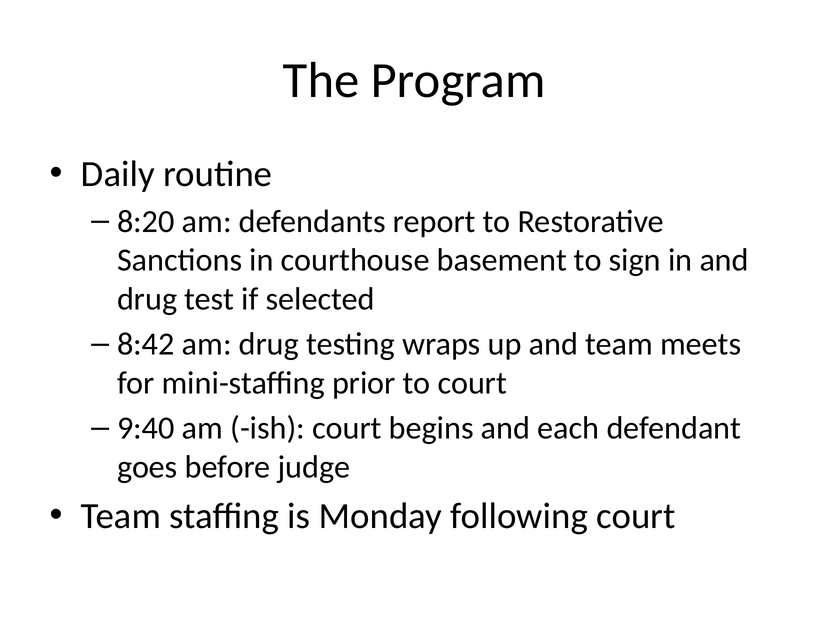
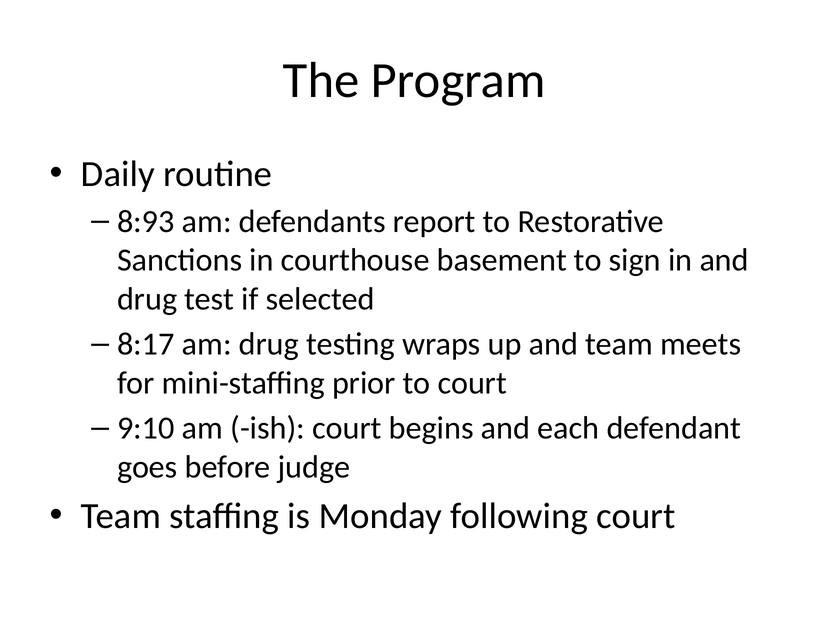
8:20: 8:20 -> 8:93 (146, 222)
8:42: 8:42 -> 8:17 (146, 344)
9:40: 9:40 -> 9:10 (146, 428)
